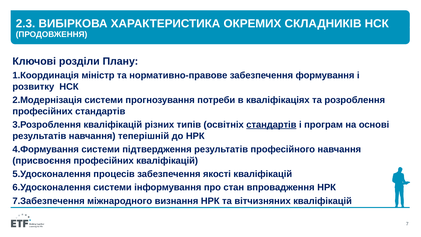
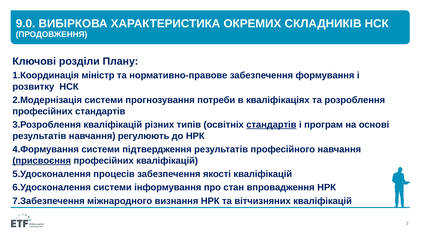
2.3: 2.3 -> 9.0 (26, 24)
теперішній: теперішній -> регулюють (144, 136)
присвоєння underline: none -> present (42, 160)
